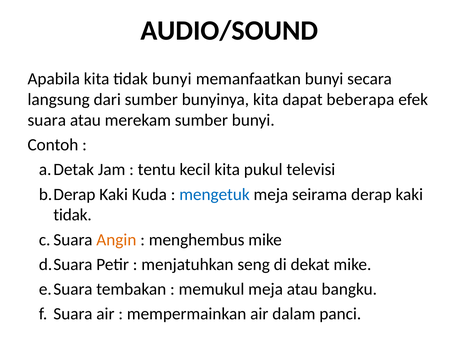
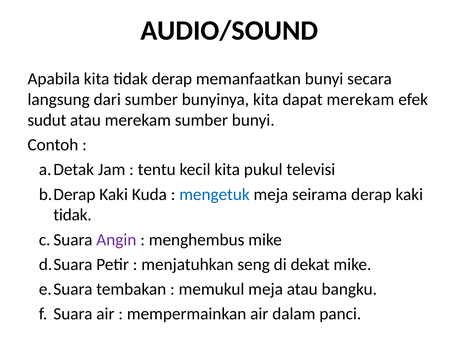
tidak bunyi: bunyi -> derap (172, 79)
dapat beberapa: beberapa -> merekam (360, 100)
suara: suara -> sudut (47, 120)
Angin colour: orange -> purple (116, 240)
